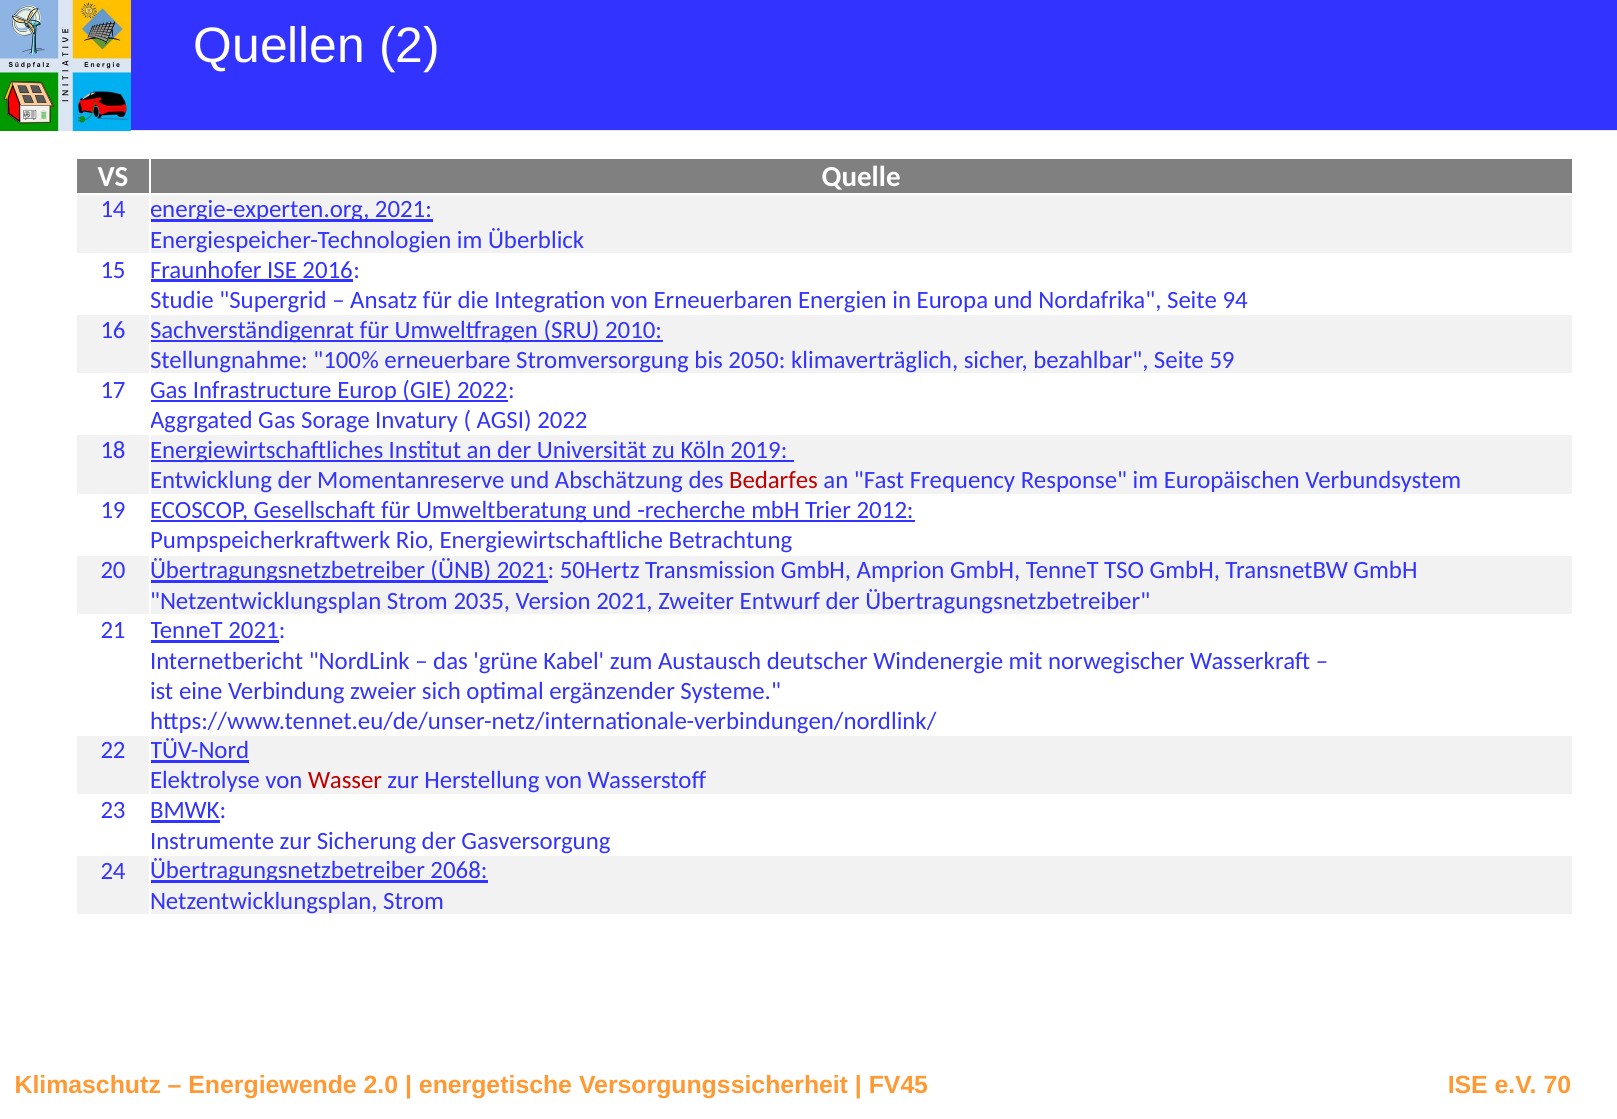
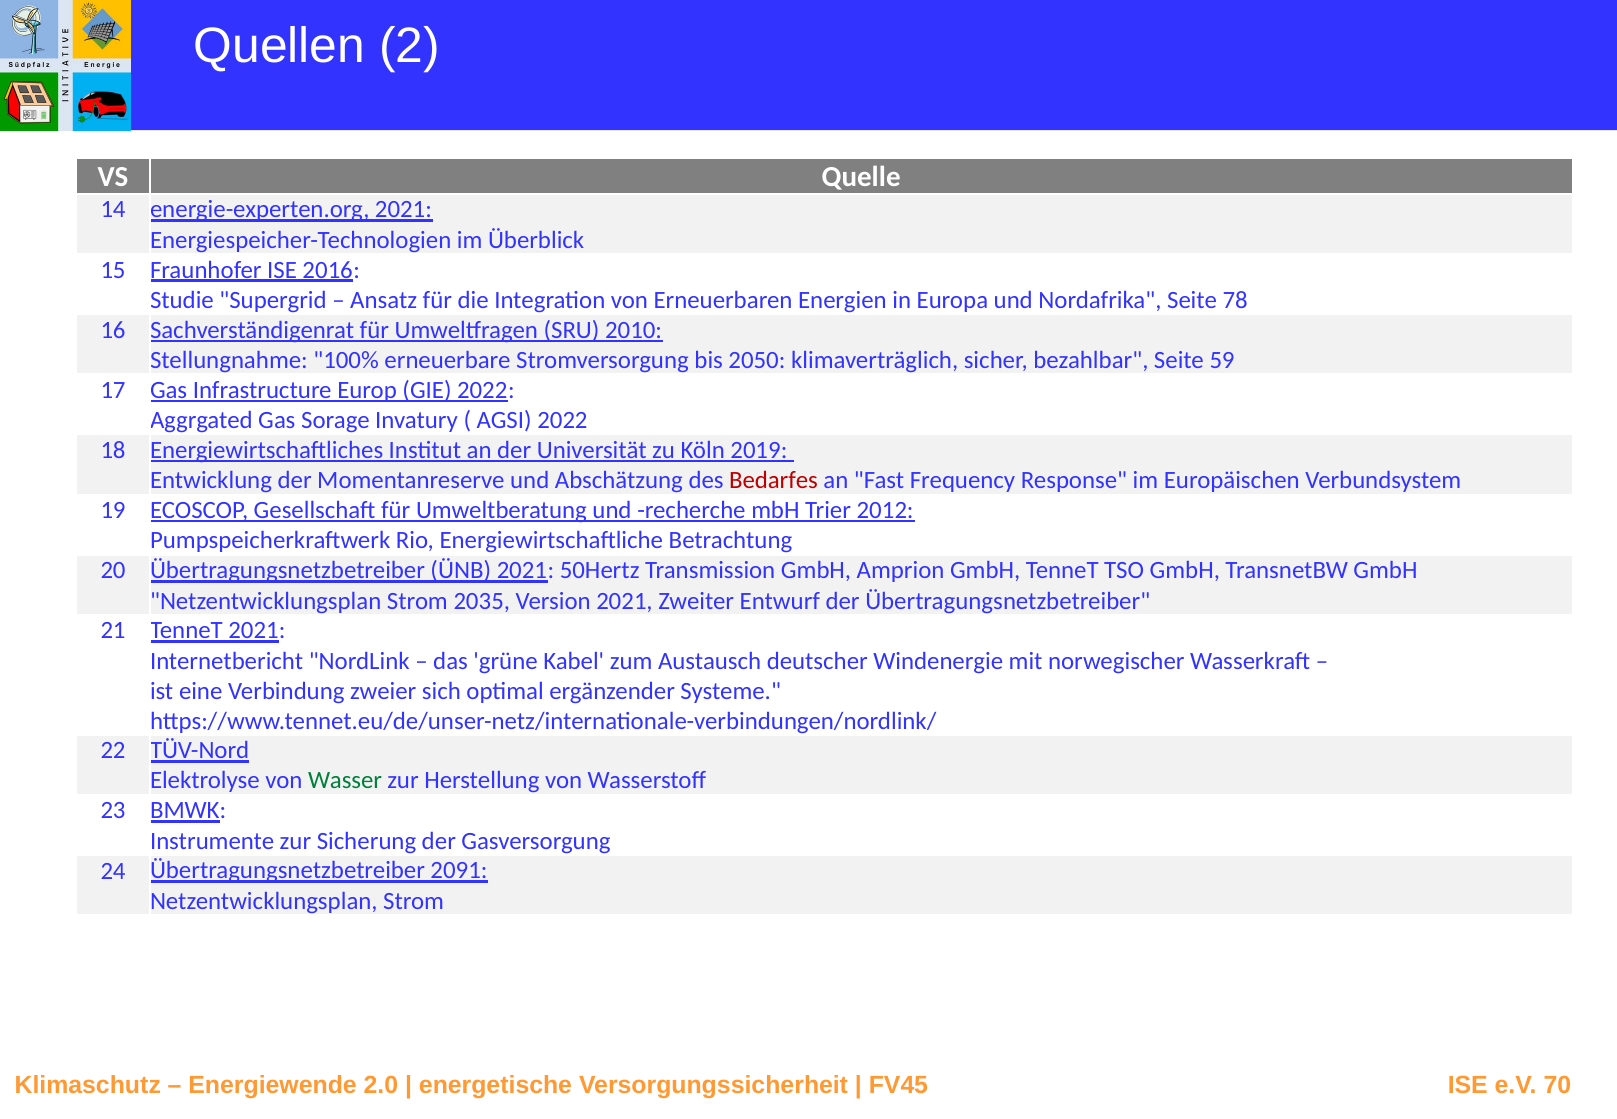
94: 94 -> 78 (1235, 300)
Wasser colour: red -> green (345, 781)
2068: 2068 -> 2091 (459, 871)
